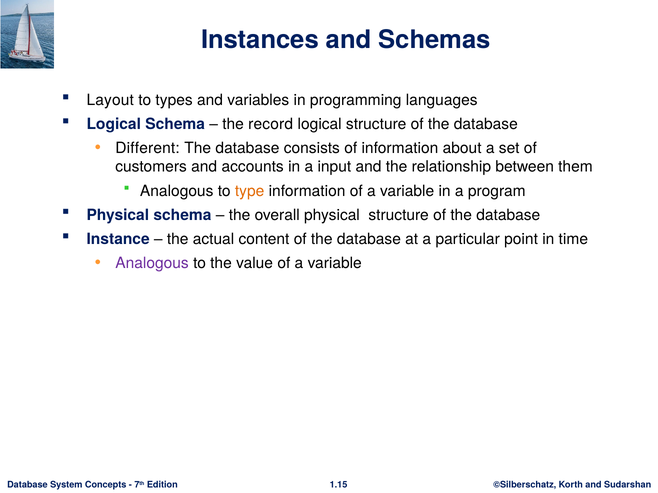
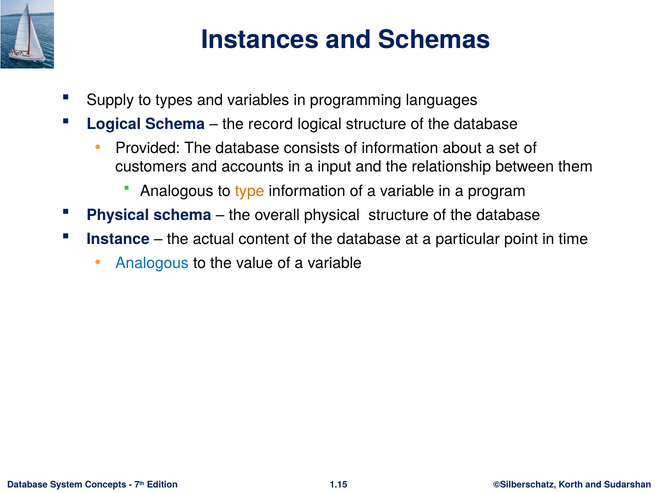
Layout: Layout -> Supply (110, 100)
Different: Different -> Provided (148, 148)
Analogous colour: purple -> blue (152, 263)
